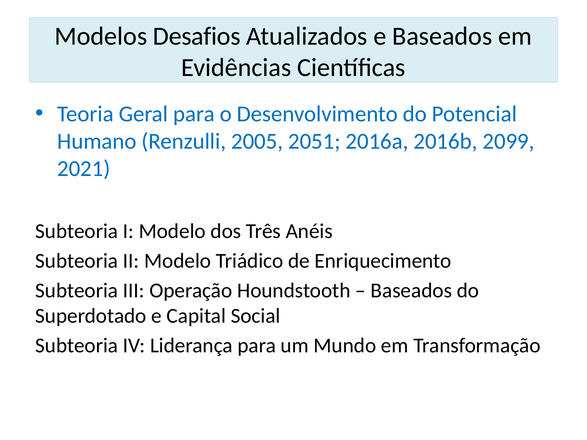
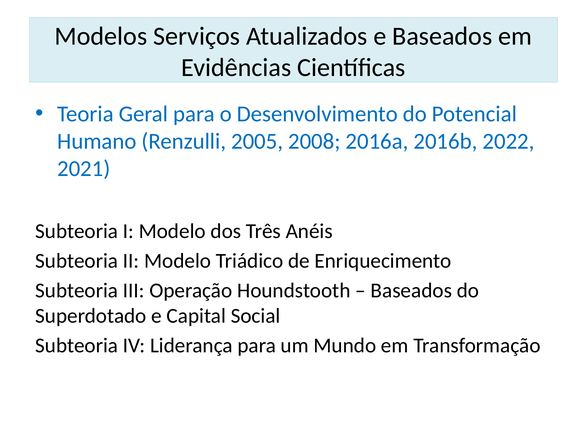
Desafios: Desafios -> Serviços (197, 36)
2051: 2051 -> 2008 (314, 141)
2099: 2099 -> 2022 (509, 141)
